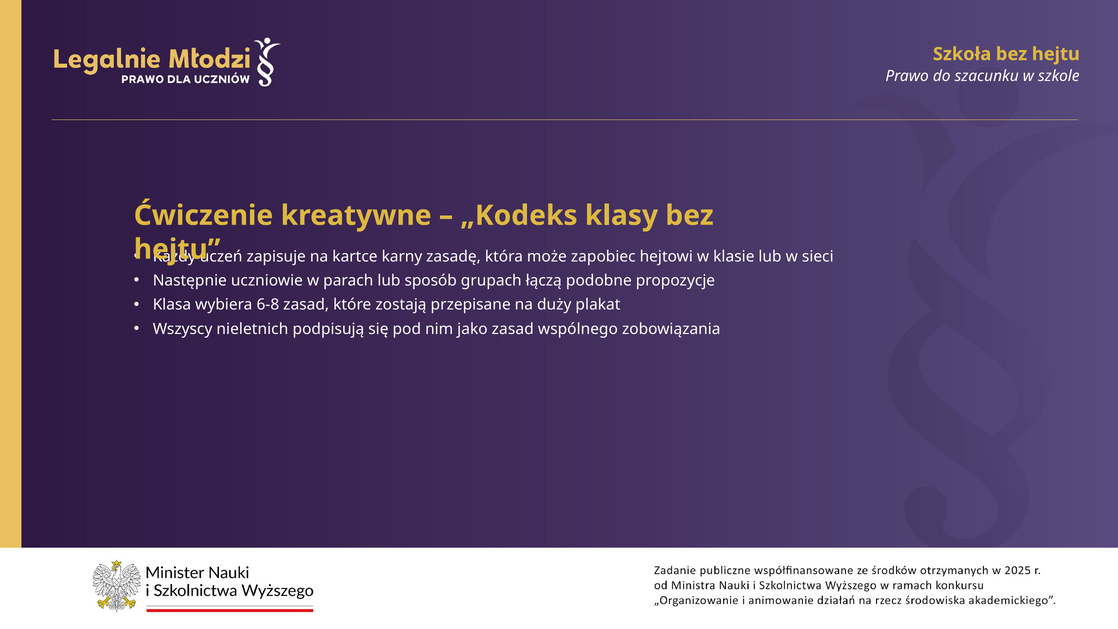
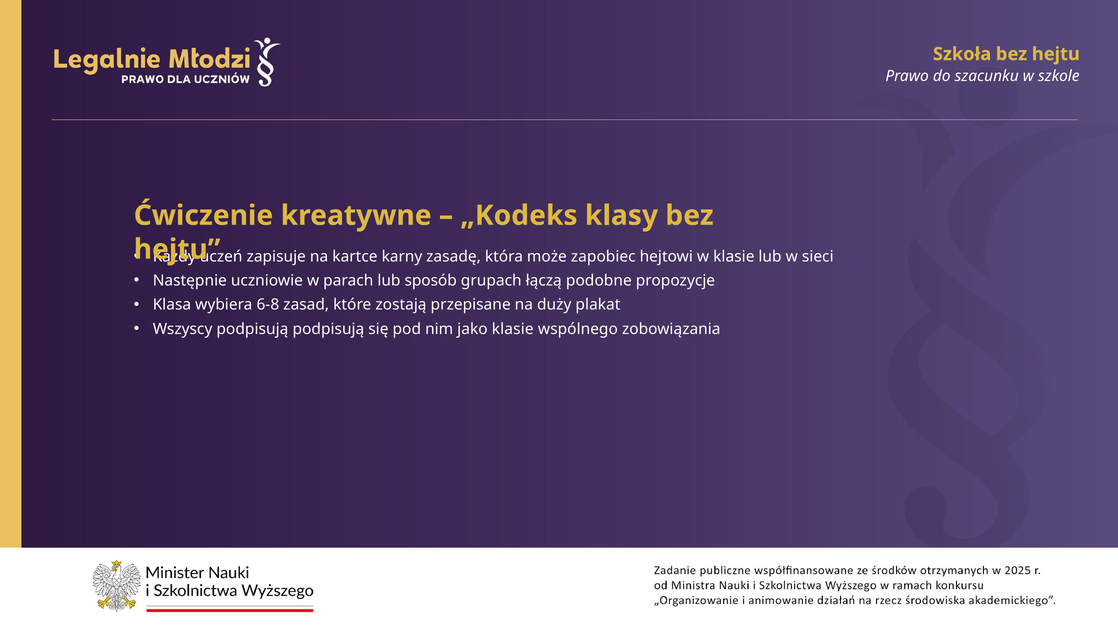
Wszyscy nieletnich: nieletnich -> podpisują (252, 329)
jako zasad: zasad -> klasie (513, 329)
